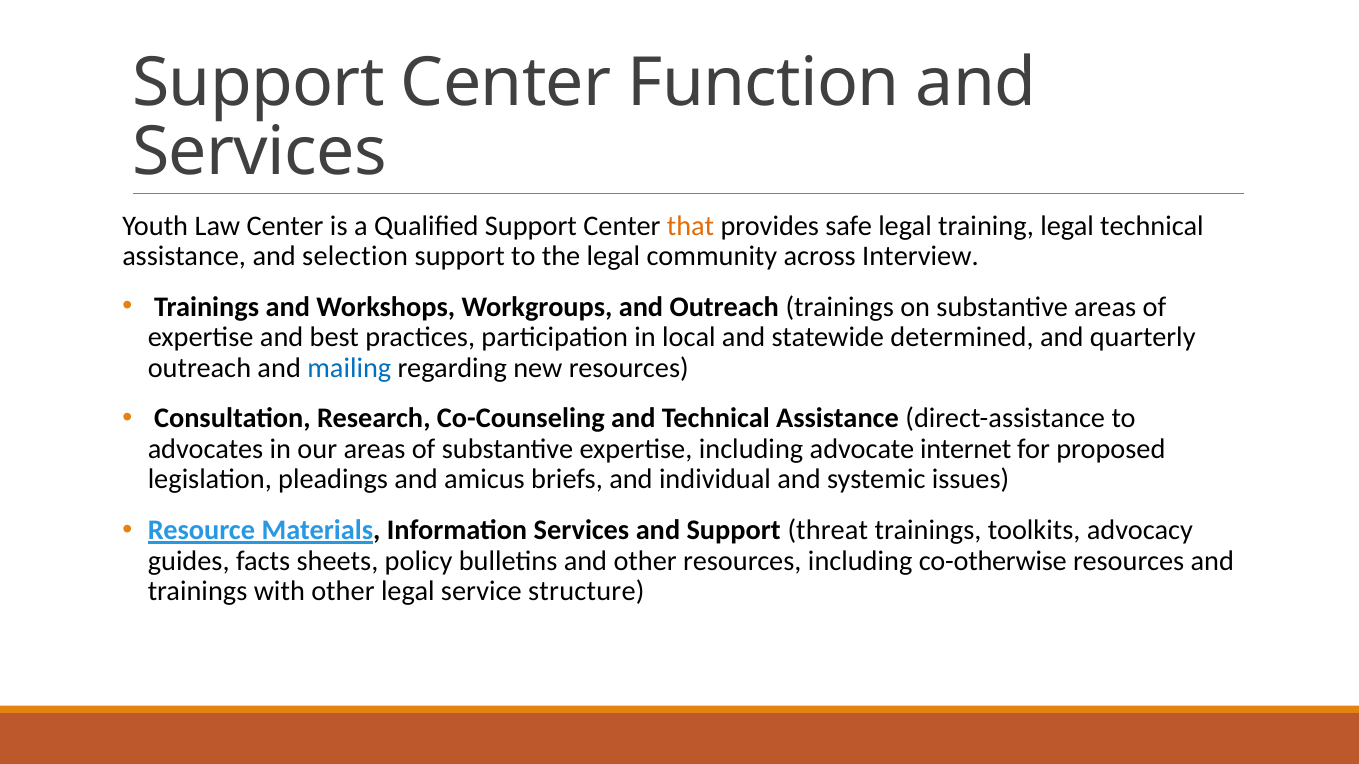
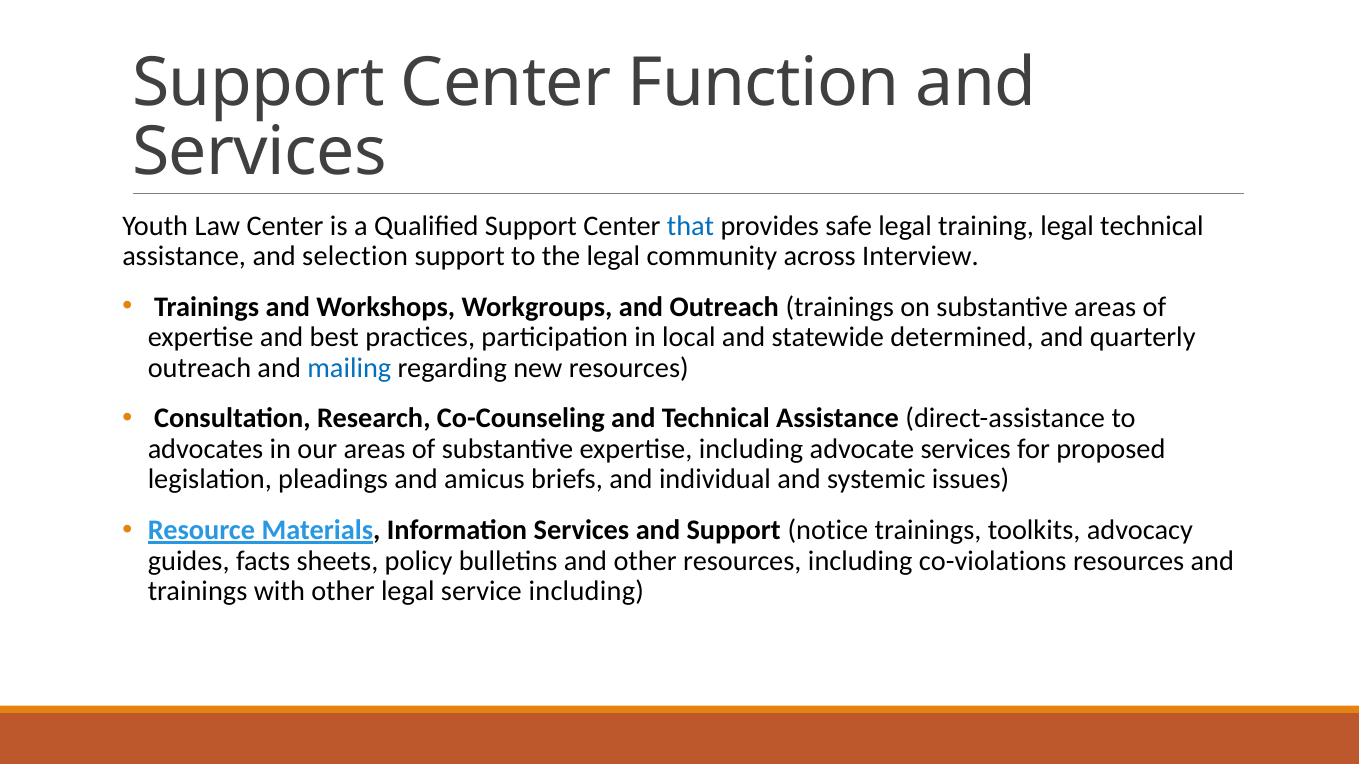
that colour: orange -> blue (691, 226)
advocate internet: internet -> services (966, 449)
threat: threat -> notice (828, 531)
co-otherwise: co-otherwise -> co-violations (993, 561)
service structure: structure -> including (586, 592)
